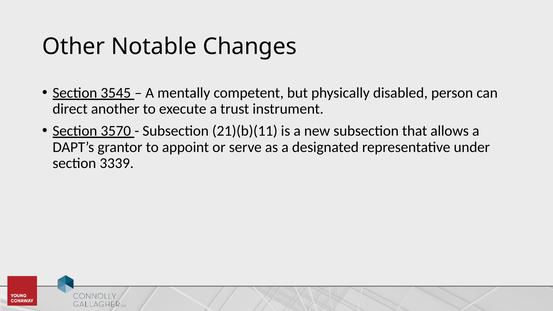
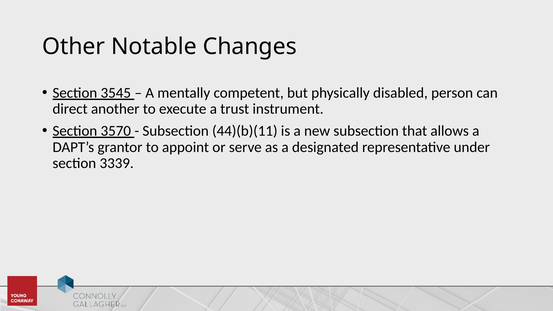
21)(b)(11: 21)(b)(11 -> 44)(b)(11 (245, 131)
